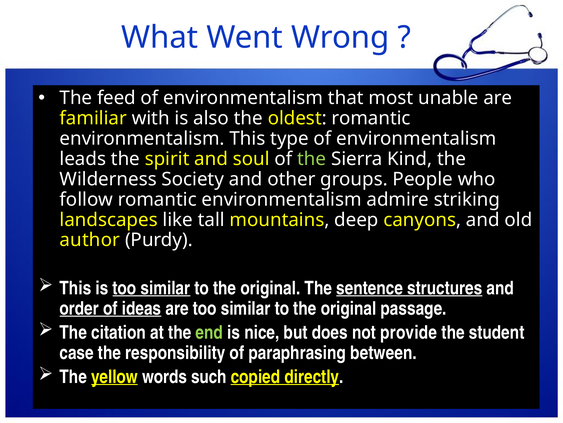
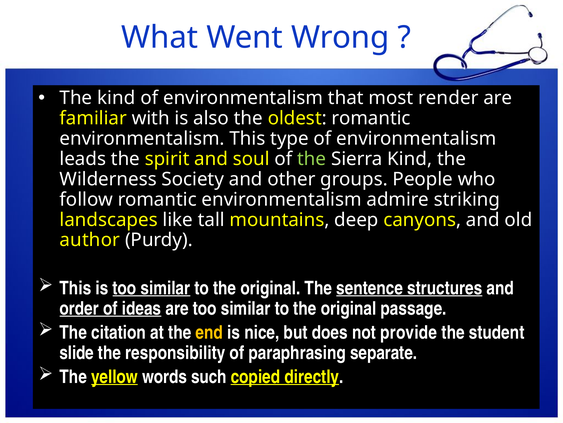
The feed: feed -> kind (116, 98)
unable: unable -> render (448, 98)
end colour: light green -> yellow (209, 332)
case: case -> slide (77, 352)
between: between -> separate (384, 352)
